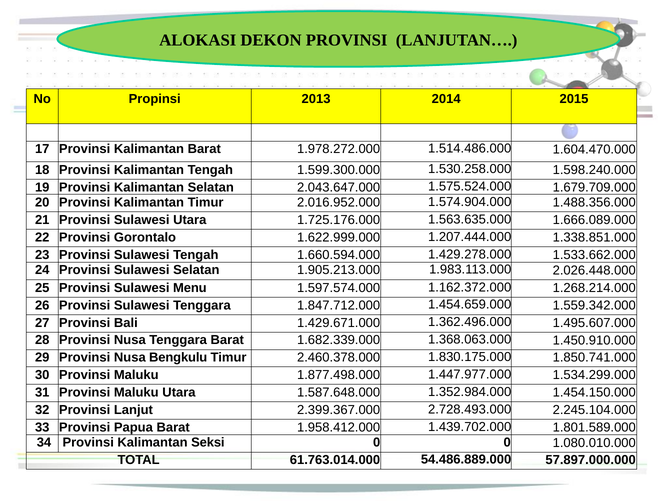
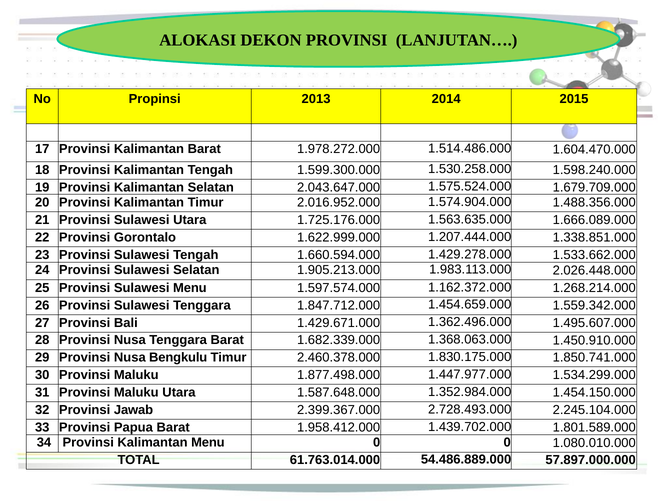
Lanjut: Lanjut -> Jawab (134, 410)
Kalimantan Seksi: Seksi -> Menu (208, 443)
